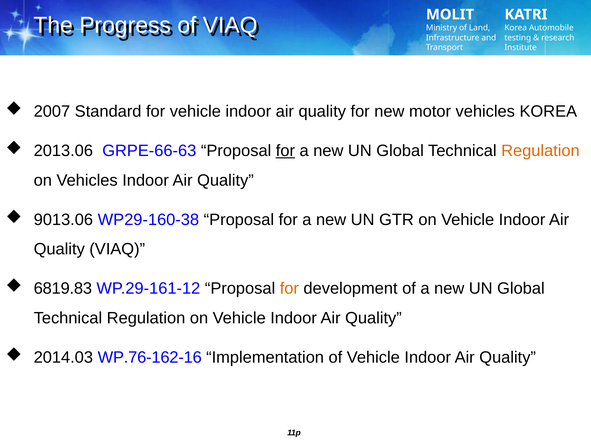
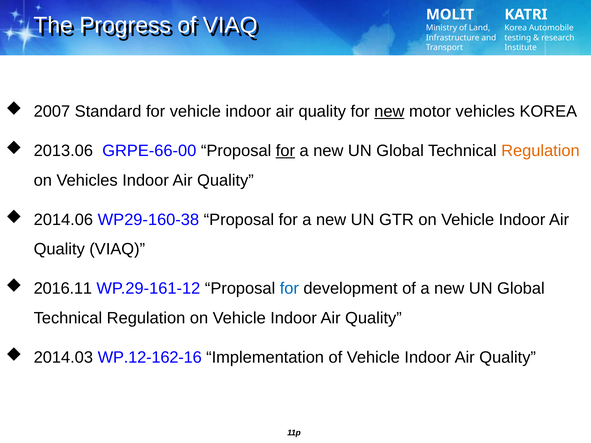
new underline: none -> present (389, 111)
GRPE-66-63: GRPE-66-63 -> GRPE-66-00 (149, 151)
9013.06: 9013.06 -> 2014.06 (63, 220)
6819.83: 6819.83 -> 2016.11 (63, 289)
for colour: orange -> blue (289, 289)
WP.76-162-16: WP.76-162-16 -> WP.12-162-16 (150, 358)
